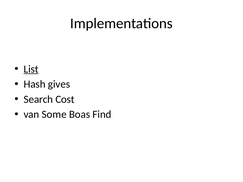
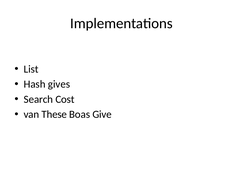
List underline: present -> none (31, 69)
Some: Some -> These (54, 115)
Find: Find -> Give (102, 115)
